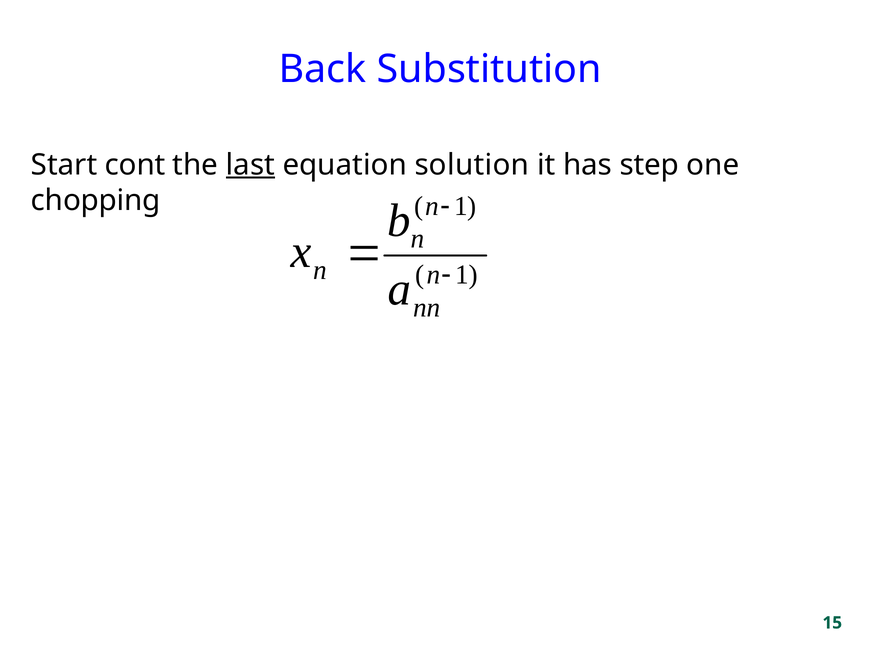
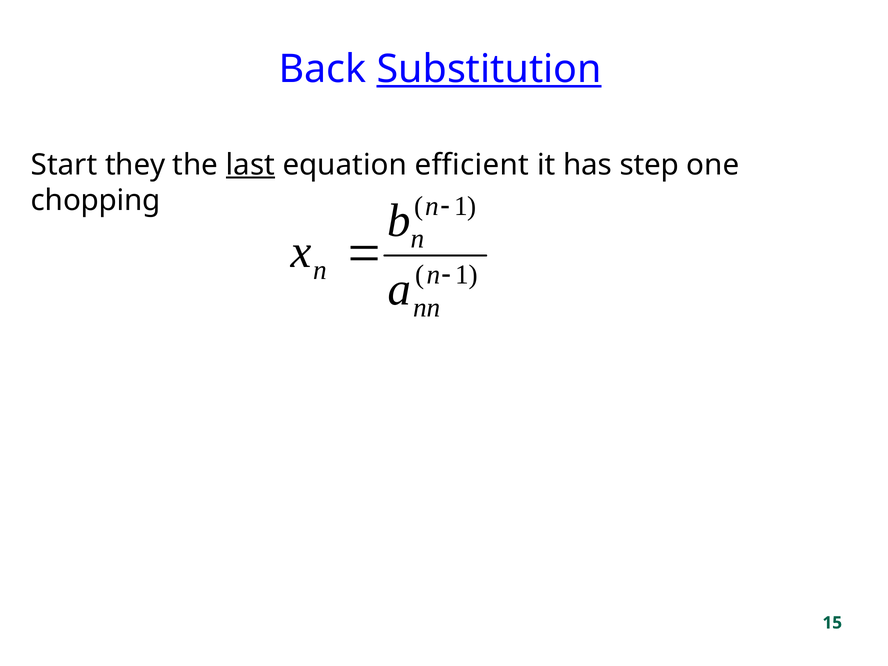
Substitution underline: none -> present (489, 69)
cont: cont -> they (135, 165)
solution: solution -> efficient (472, 165)
